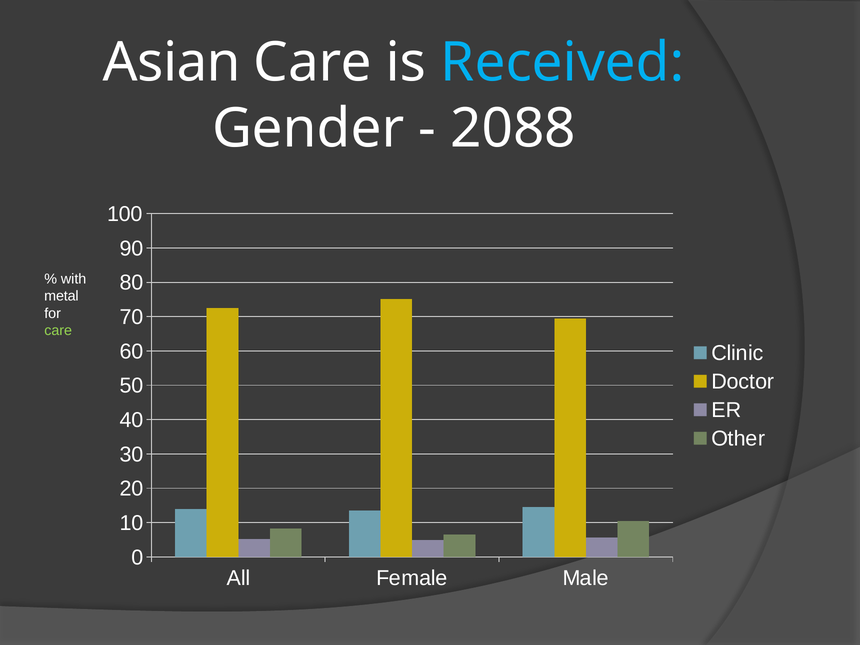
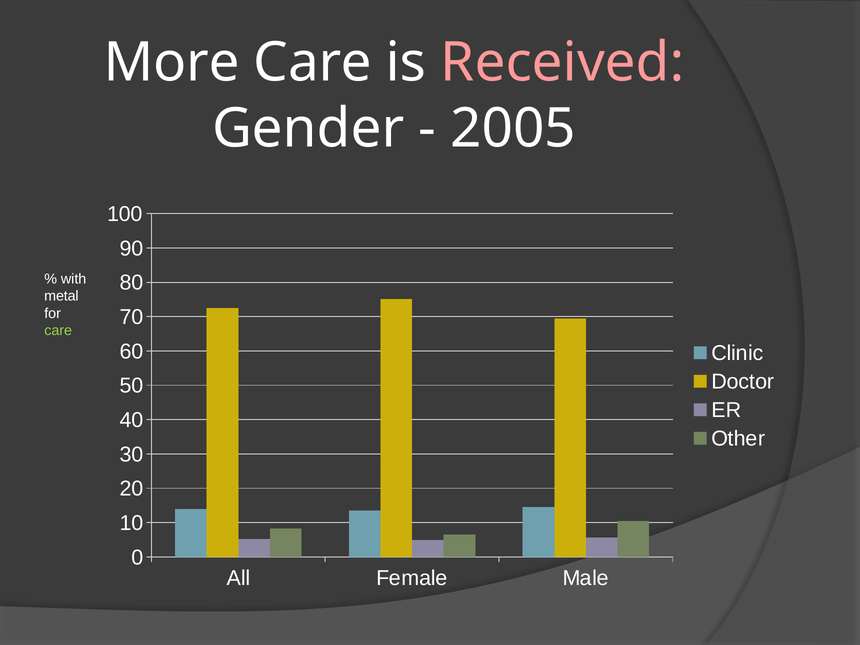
Asian: Asian -> More (172, 63)
Received colour: light blue -> pink (562, 63)
2088: 2088 -> 2005 (513, 128)
